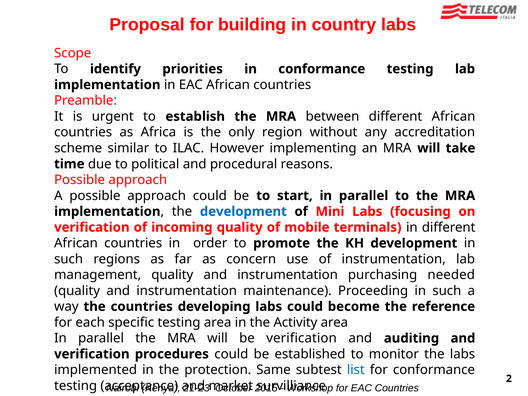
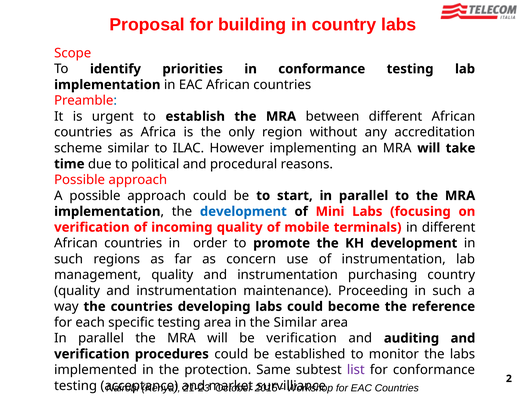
purchasing needed: needed -> country (451, 275)
the Activity: Activity -> Similar (295, 322)
list colour: blue -> purple (356, 370)
